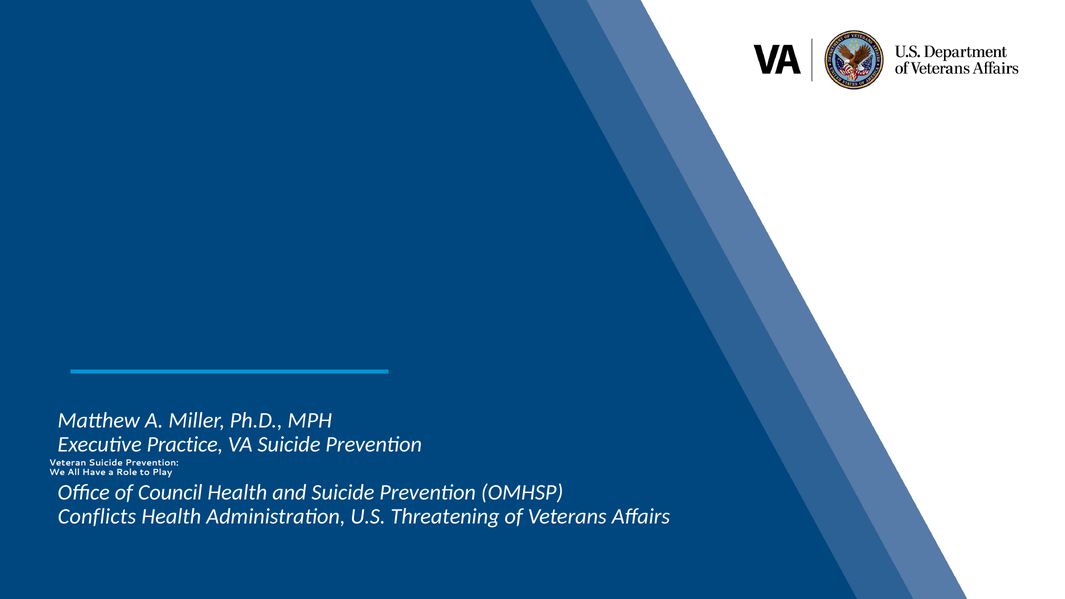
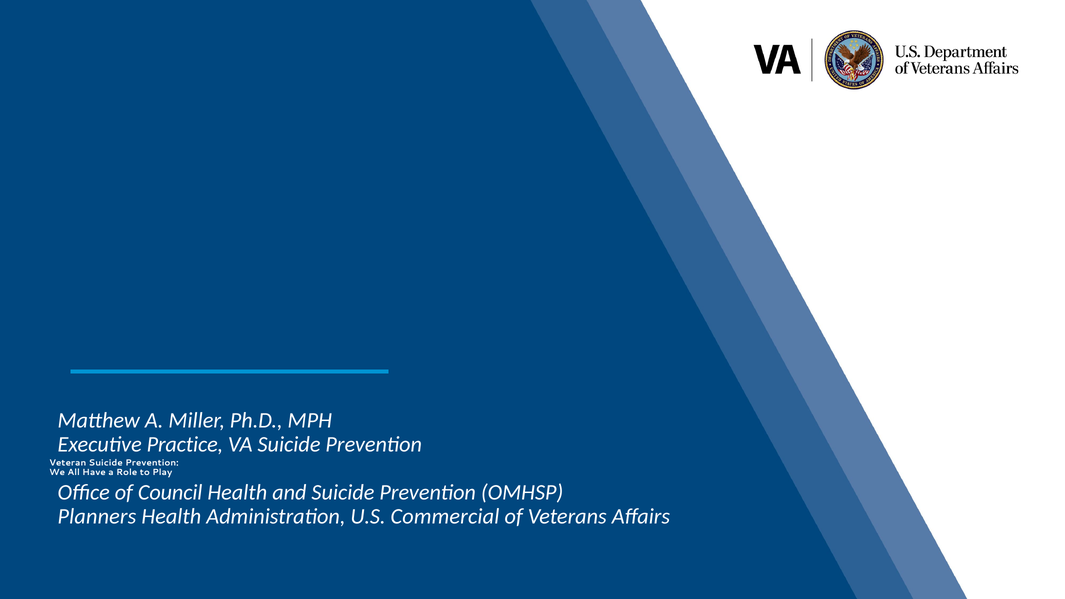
Conflicts: Conflicts -> Planners (97, 516)
Threatening: Threatening -> Commercial (445, 516)
